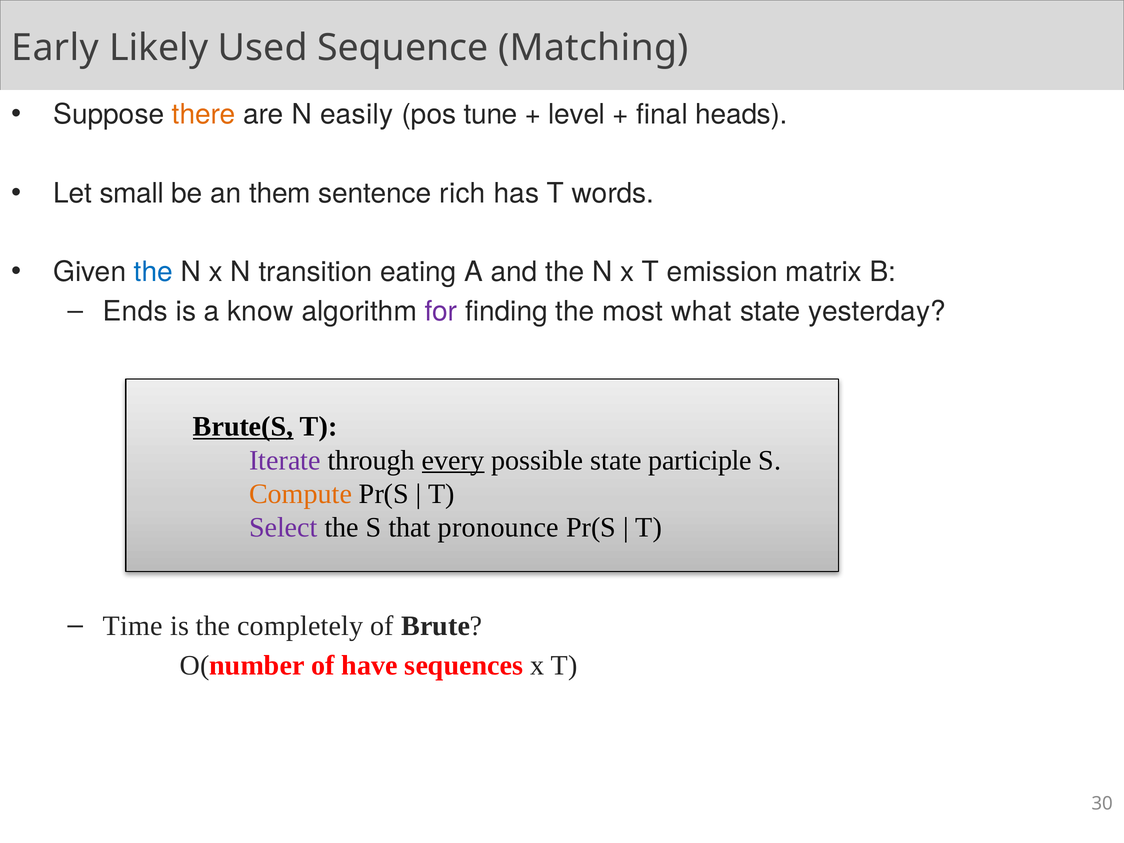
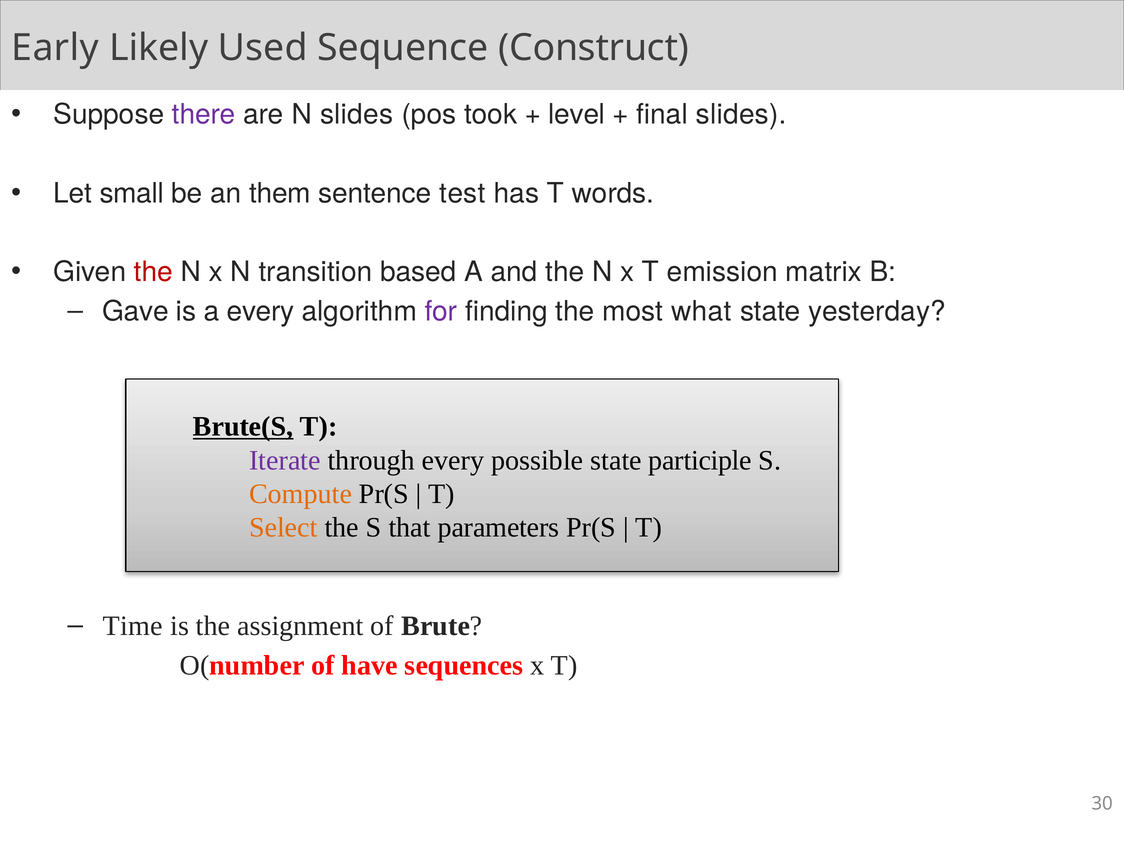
Matching: Matching -> Construct (594, 48)
there colour: orange -> purple (204, 115)
N easily: easily -> slides (357, 115)
tune: tune -> took (491, 115)
final heads: heads -> slides (741, 115)
rich: rich -> test (463, 193)
the colour: blue -> red (153, 272)
eating: eating -> based (418, 272)
Ends: Ends -> Gave (135, 311)
a know: know -> every (261, 311)
every underline: present -> none (453, 460)
Select colour: purple -> orange (283, 528)
pronounce: pronounce -> parameters (499, 528)
completely: completely -> assignment (300, 626)
